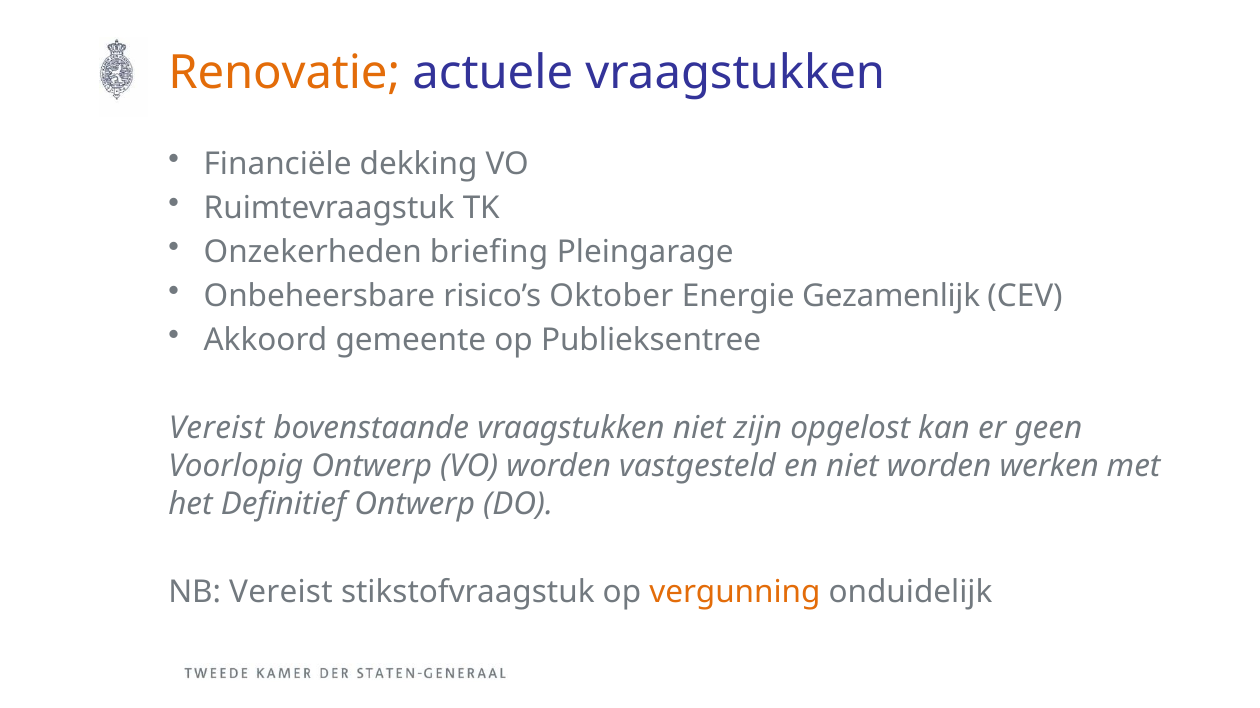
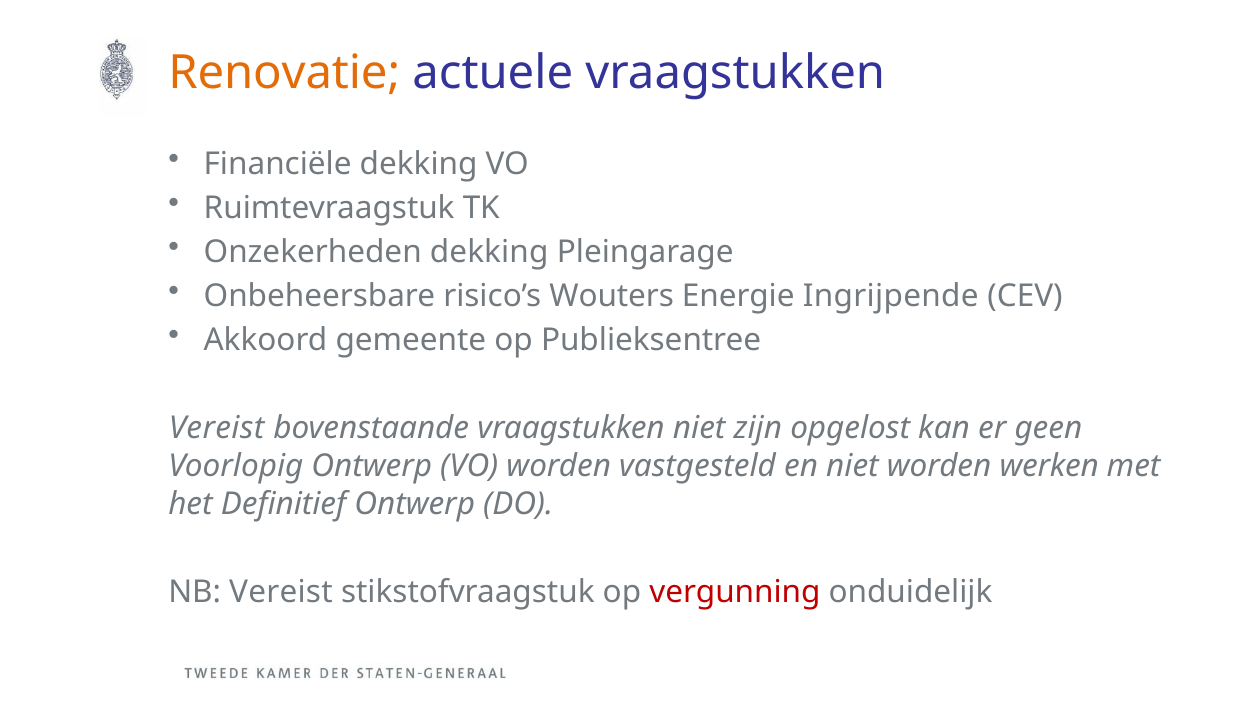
Onzekerheden briefing: briefing -> dekking (489, 253)
Oktober: Oktober -> Wouters (612, 297)
Gezamenlijk: Gezamenlijk -> Ingrijpende (891, 297)
vergunning colour: orange -> red (735, 593)
